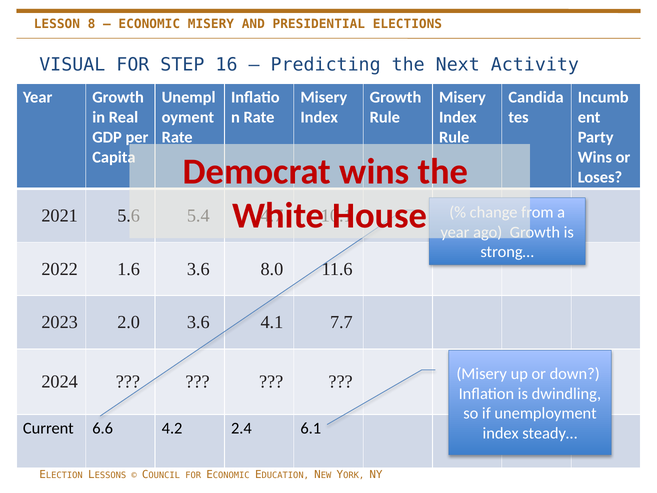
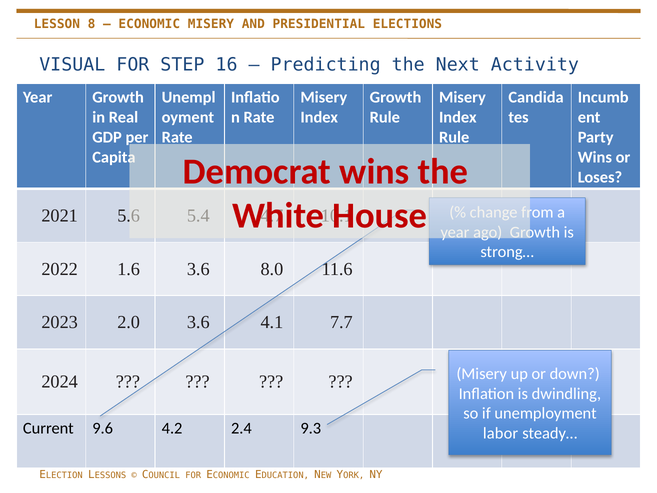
6.6: 6.6 -> 9.6 (103, 428)
6.1: 6.1 -> 9.3 (311, 428)
index: index -> labor (501, 433)
